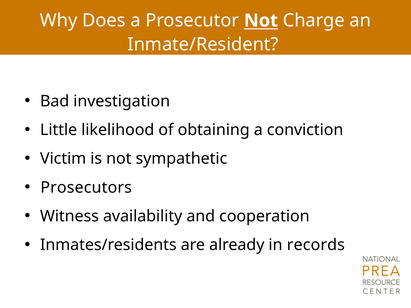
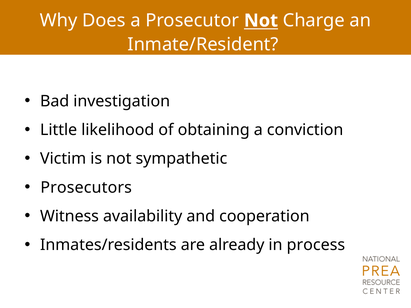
records: records -> process (316, 245)
